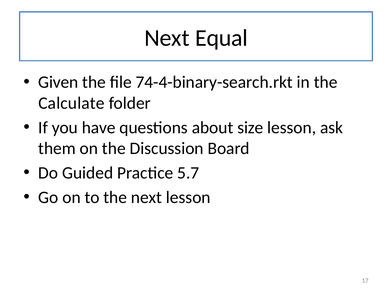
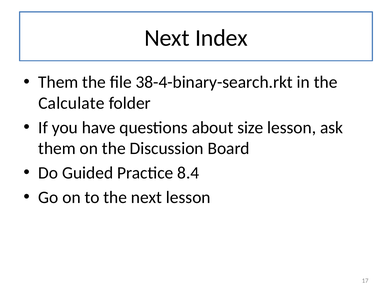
Equal: Equal -> Index (221, 38)
Given: Given -> Them (58, 82)
74-4-binary-search.rkt: 74-4-binary-search.rkt -> 38-4-binary-search.rkt (214, 82)
5.7: 5.7 -> 8.4 (188, 173)
